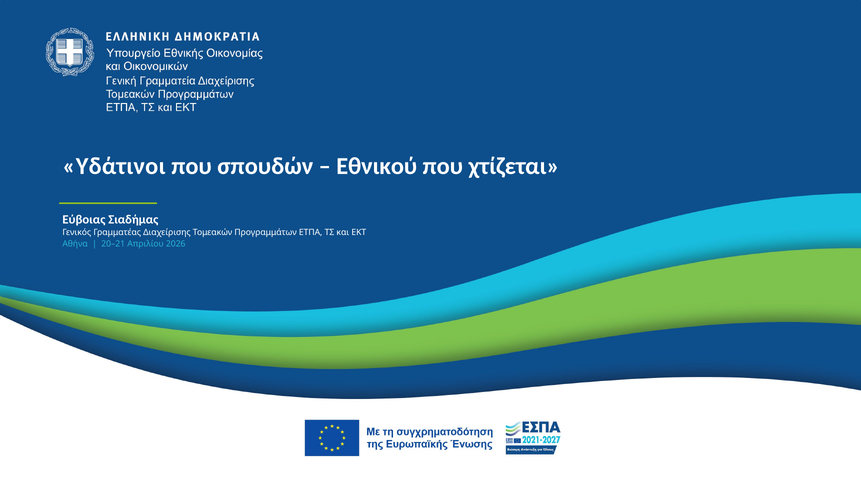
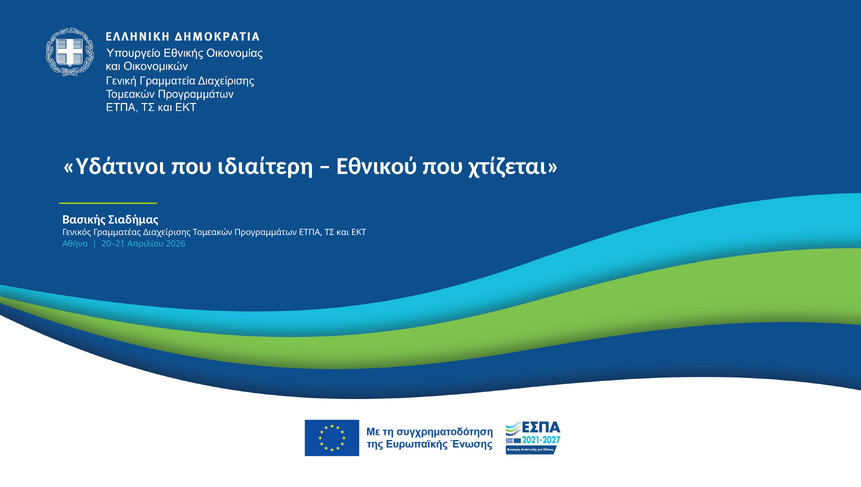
σπουδών: σπουδών -> ιδιαίτερη (265, 166)
Εύβοιας: Εύβοιας -> Βασικής (84, 220)
